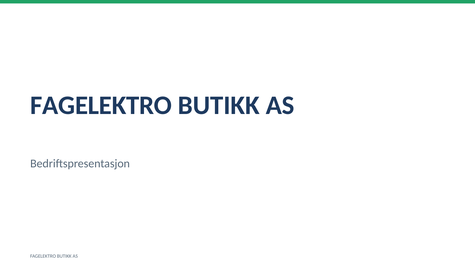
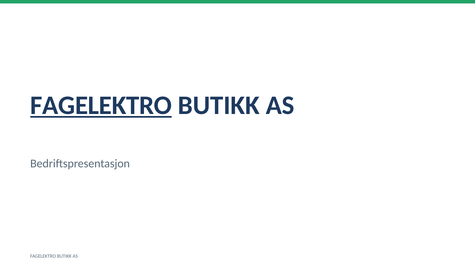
FAGELEKTRO underline: none -> present (101, 105)
